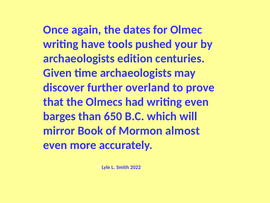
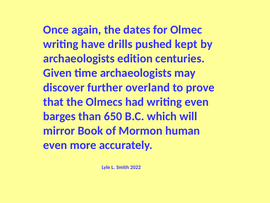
tools: tools -> drills (120, 44)
your: your -> kept (186, 44)
almost: almost -> human (183, 130)
